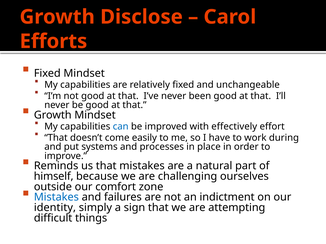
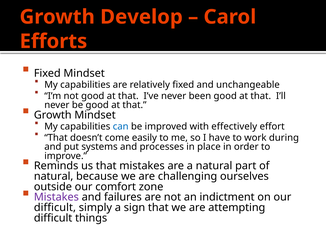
Disclose: Disclose -> Develop (141, 17)
himself: himself -> natural (54, 177)
Mistakes colour: blue -> purple (56, 198)
identity: identity -> difficult (55, 208)
